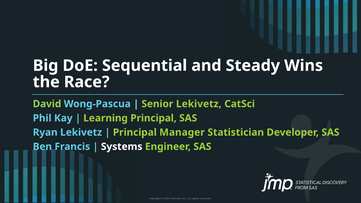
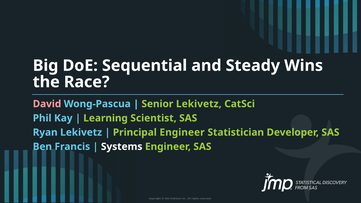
David colour: light green -> pink (47, 104)
Learning Principal: Principal -> Scientist (153, 118)
Principal Manager: Manager -> Engineer (182, 132)
